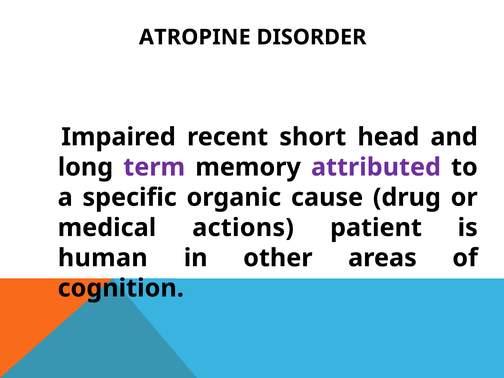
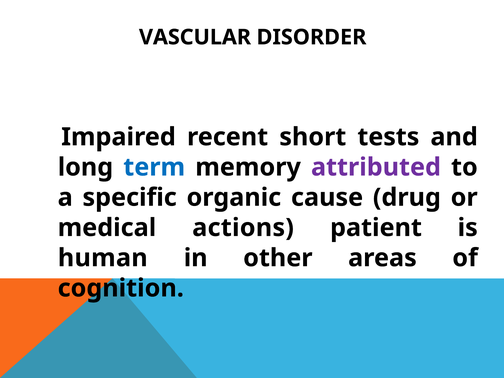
ATROPINE: ATROPINE -> VASCULAR (195, 37)
head: head -> tests (388, 137)
term colour: purple -> blue (154, 167)
